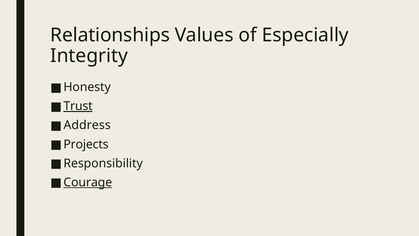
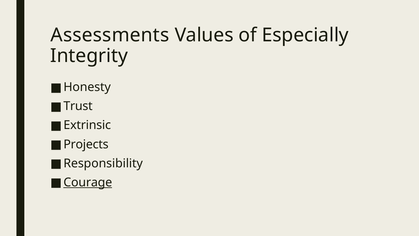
Relationships: Relationships -> Assessments (110, 35)
Trust underline: present -> none (78, 106)
Address: Address -> Extrinsic (87, 125)
